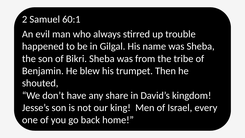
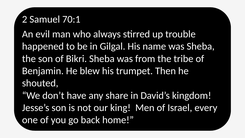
60:1: 60:1 -> 70:1 (71, 19)
